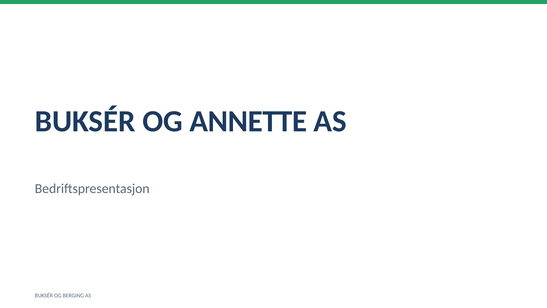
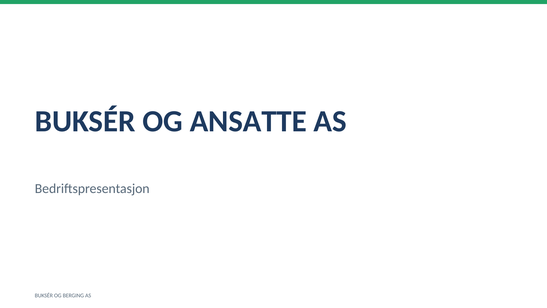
ANNETTE: ANNETTE -> ANSATTE (248, 121)
